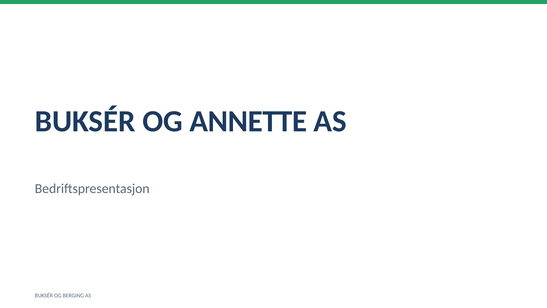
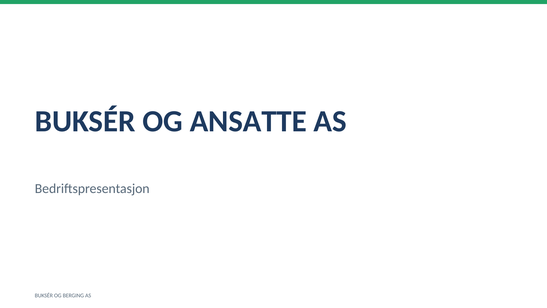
ANNETTE: ANNETTE -> ANSATTE (248, 121)
